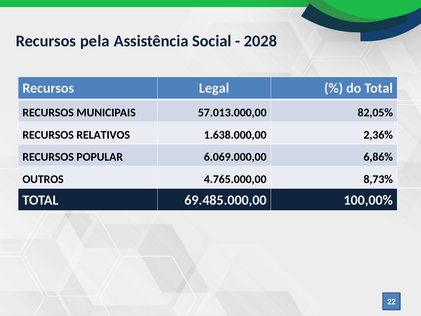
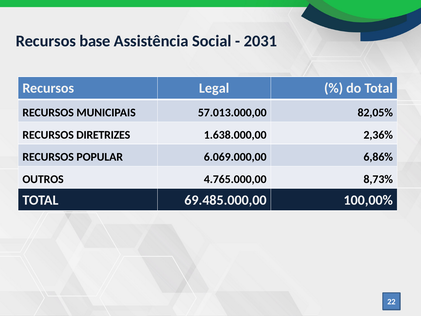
pela: pela -> base (95, 41)
2028: 2028 -> 2031 (261, 41)
RELATIVOS: RELATIVOS -> DIRETRIZES (103, 135)
